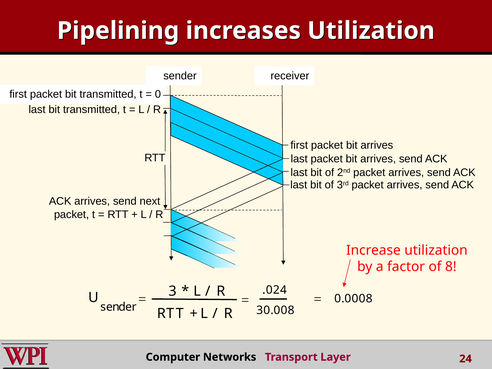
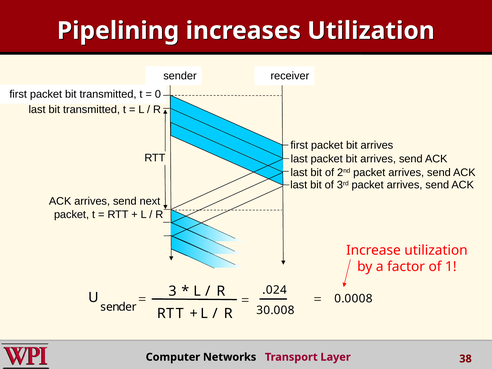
8: 8 -> 1 (451, 267)
24: 24 -> 38 (466, 359)
